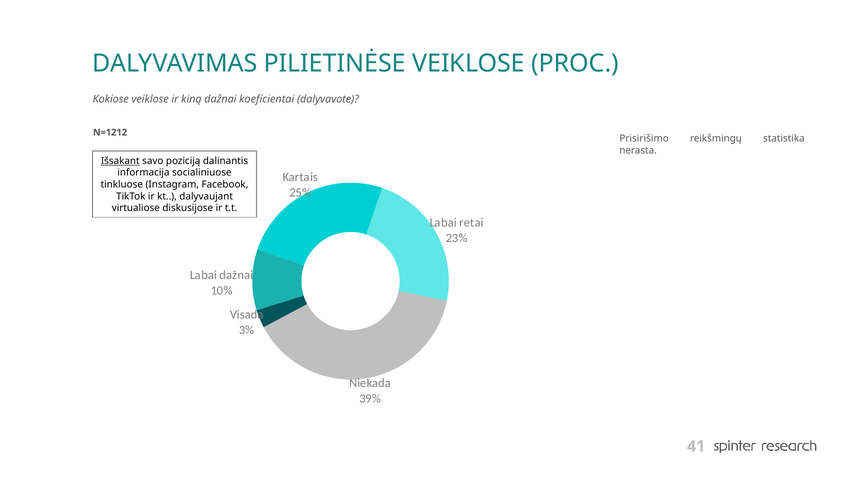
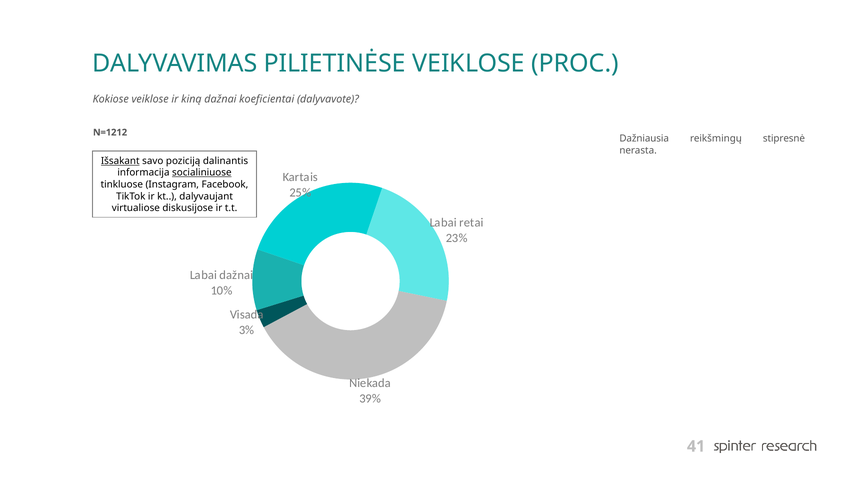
Prisirišimo: Prisirišimo -> Dažniausia (644, 139)
statistika: statistika -> stipresnė (784, 139)
socialiniuose underline: none -> present (202, 173)
